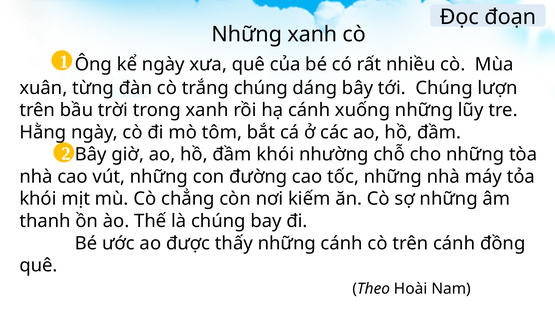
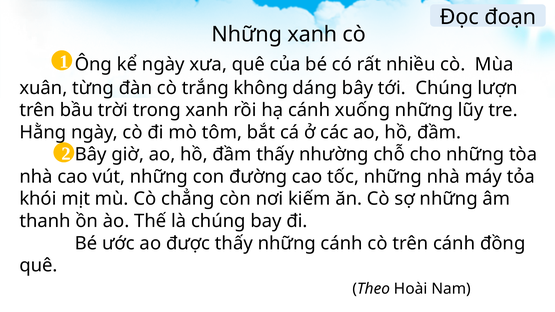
trắng chúng: chúng -> không (261, 88)
đầm khói: khói -> thấy (275, 155)
